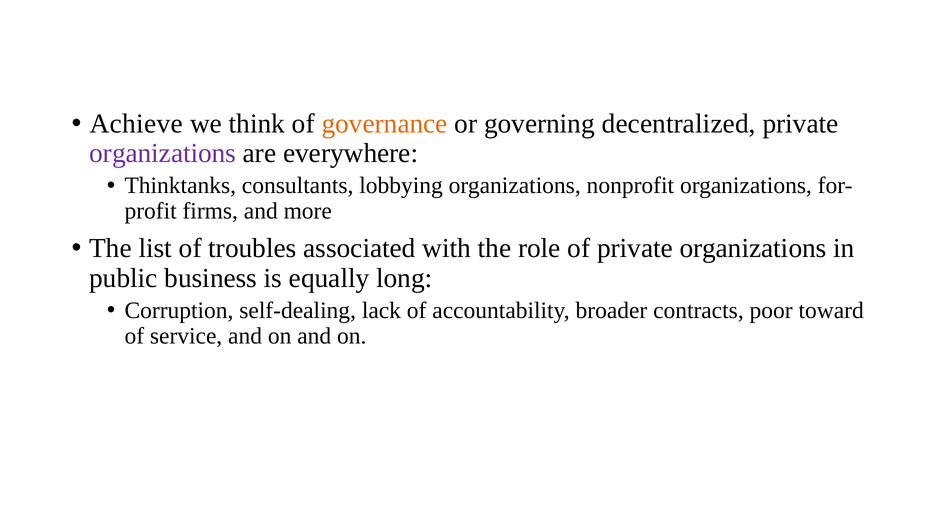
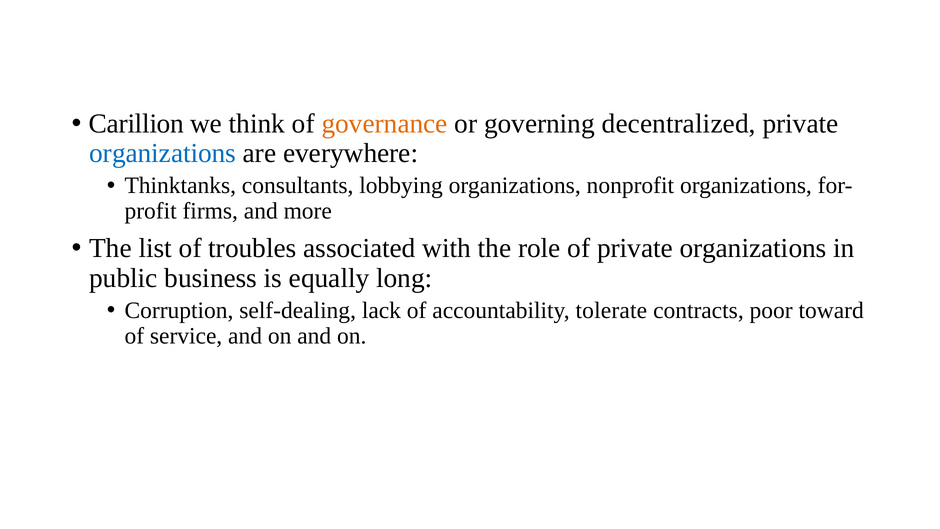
Achieve: Achieve -> Carillion (136, 124)
organizations colour: purple -> blue (163, 153)
broader: broader -> tolerate (611, 310)
